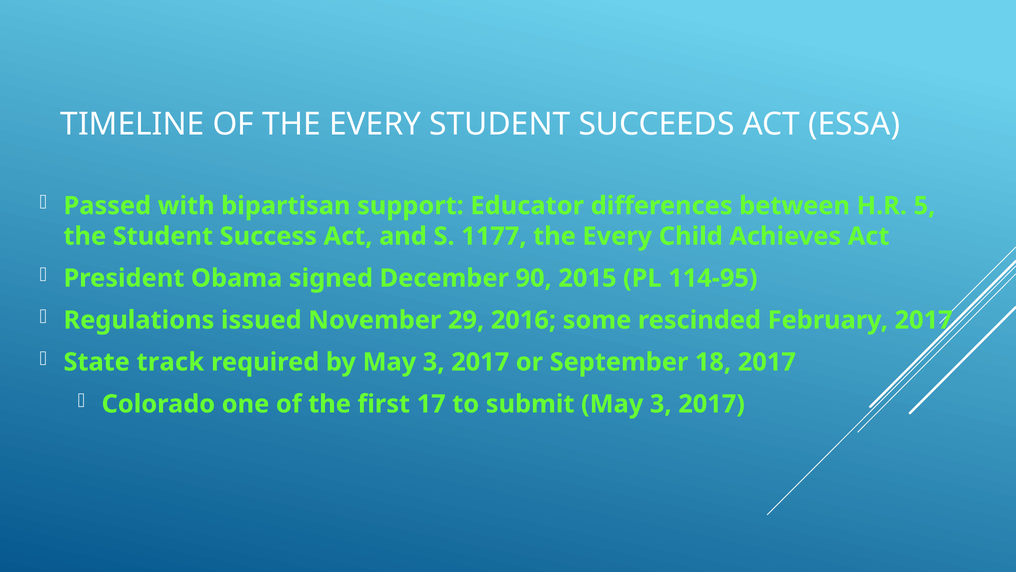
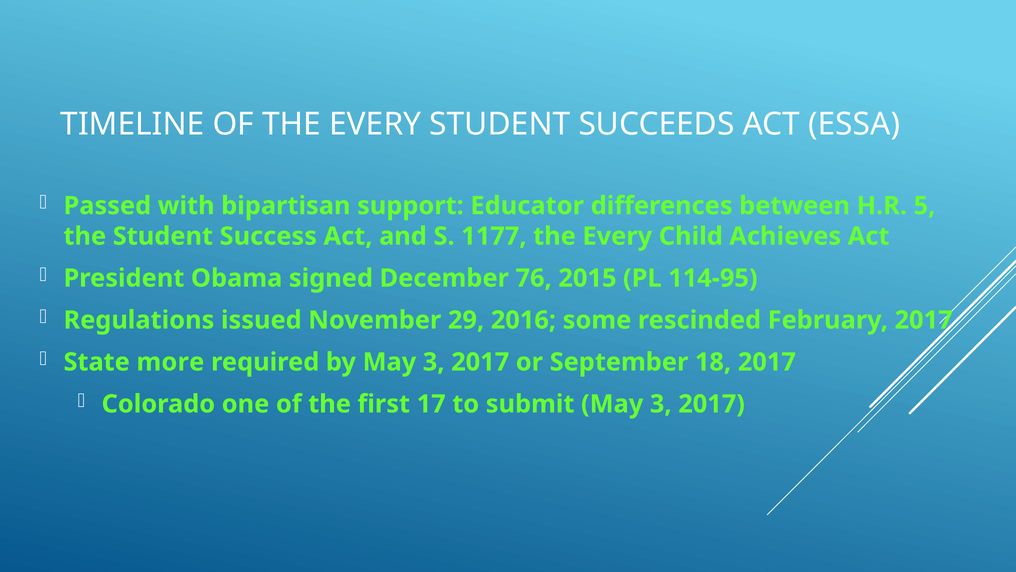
90: 90 -> 76 (534, 278)
track: track -> more (170, 362)
